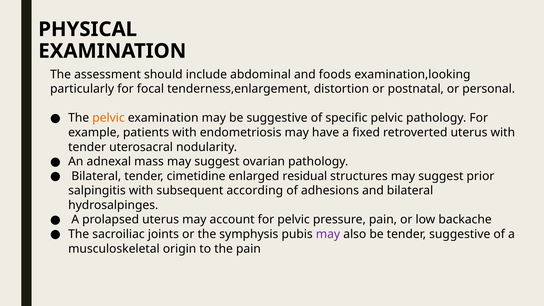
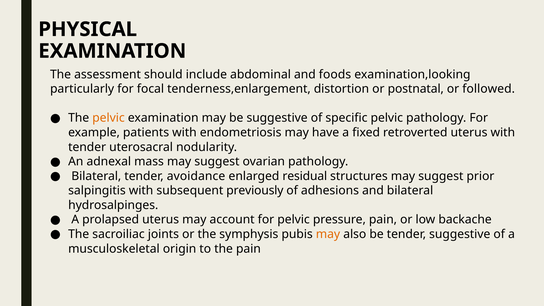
personal: personal -> followed (489, 89)
cimetidine: cimetidine -> avoidance (196, 176)
according: according -> previously (255, 191)
may colour: purple -> orange (328, 234)
